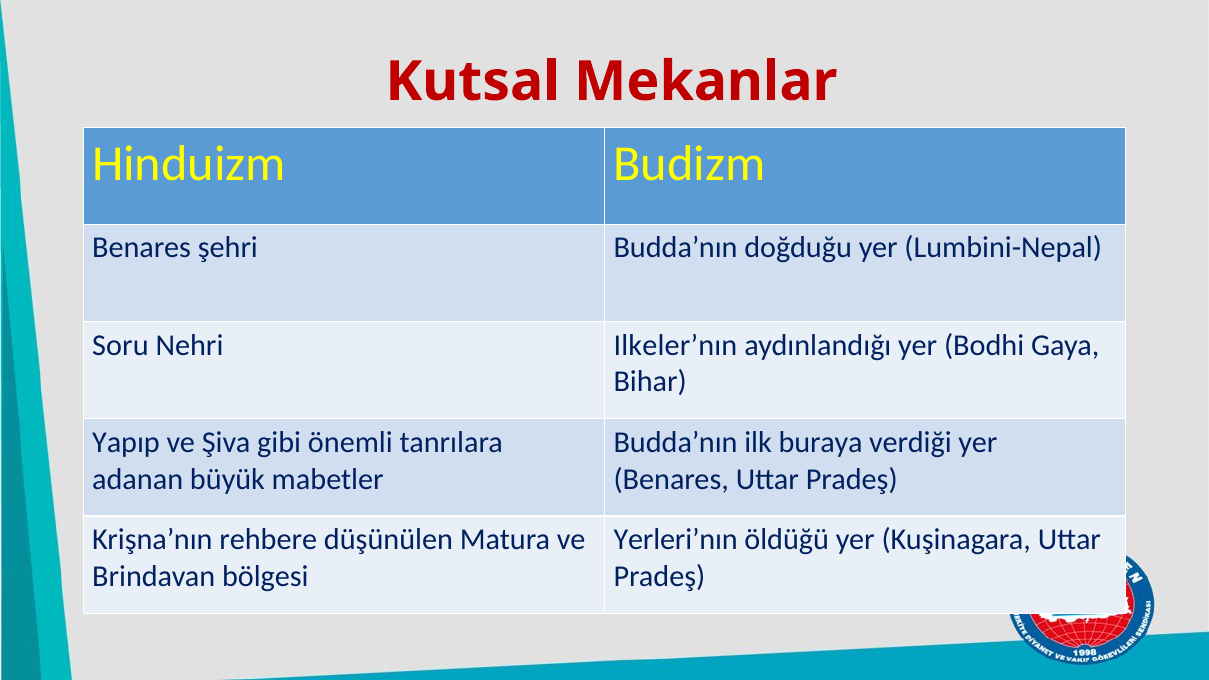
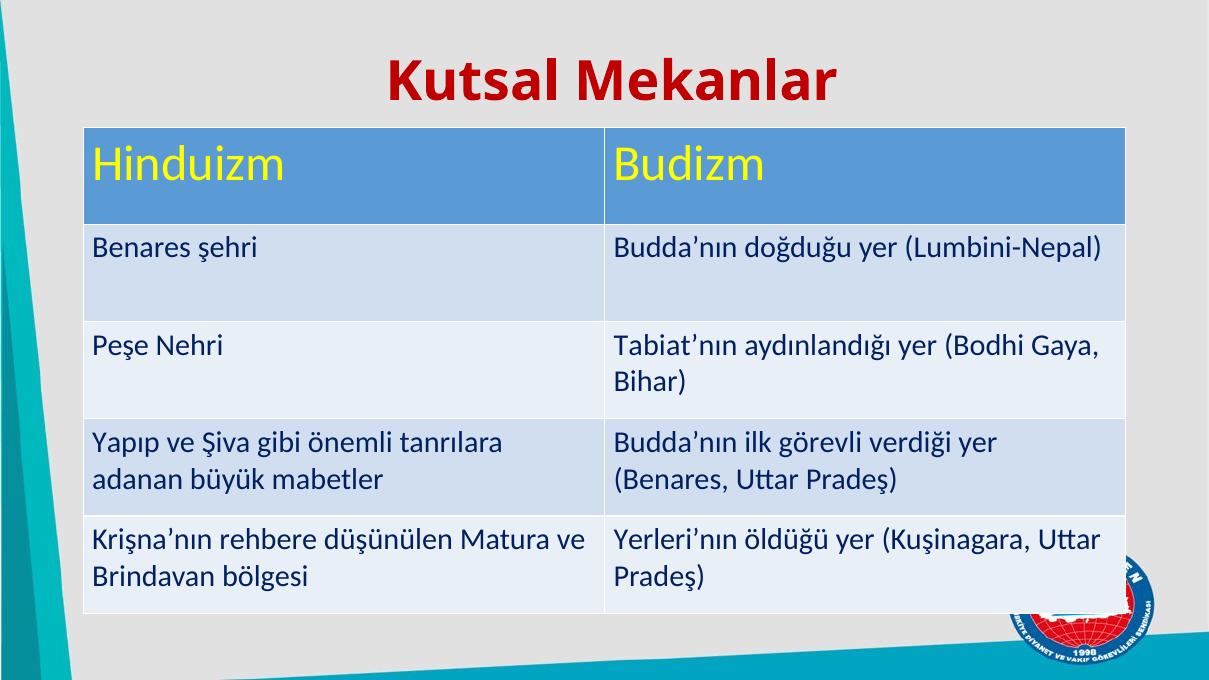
Soru: Soru -> Peşe (121, 345)
Ilkeler’nın: Ilkeler’nın -> Tabiat’nın (675, 345)
buraya: buraya -> görevli (821, 442)
